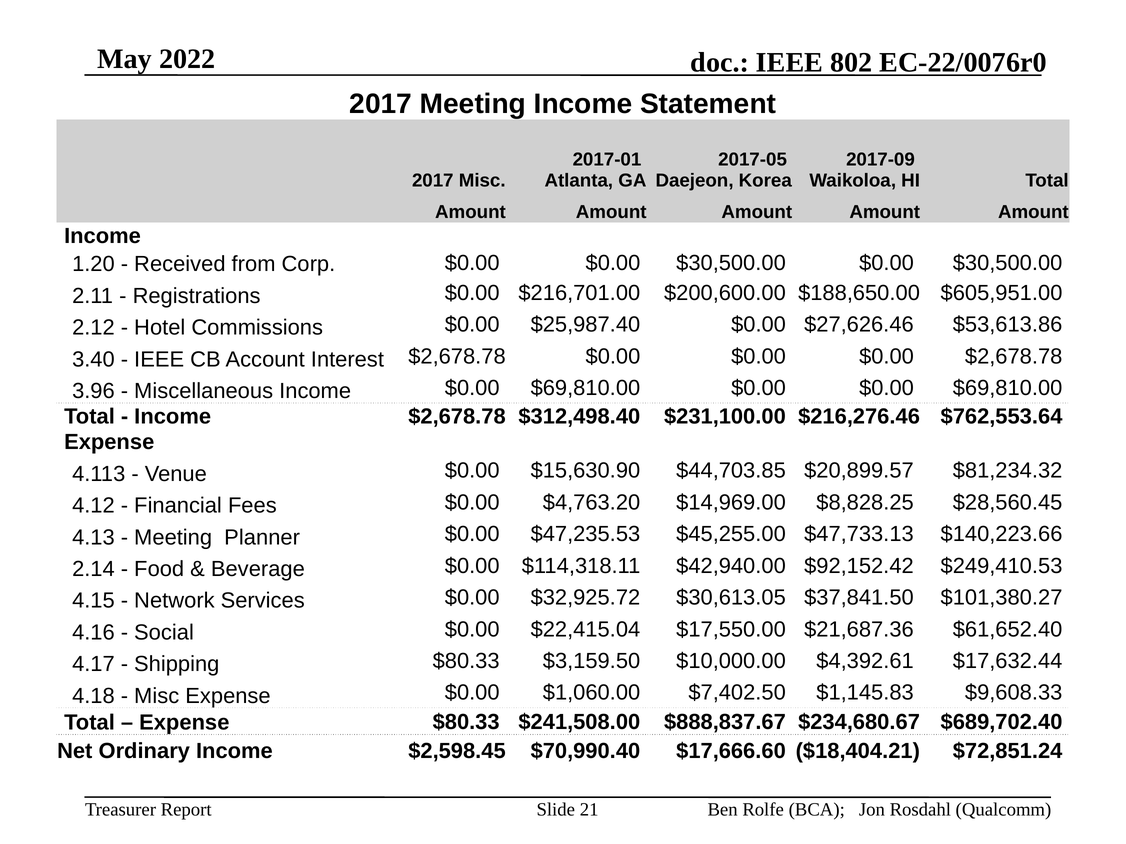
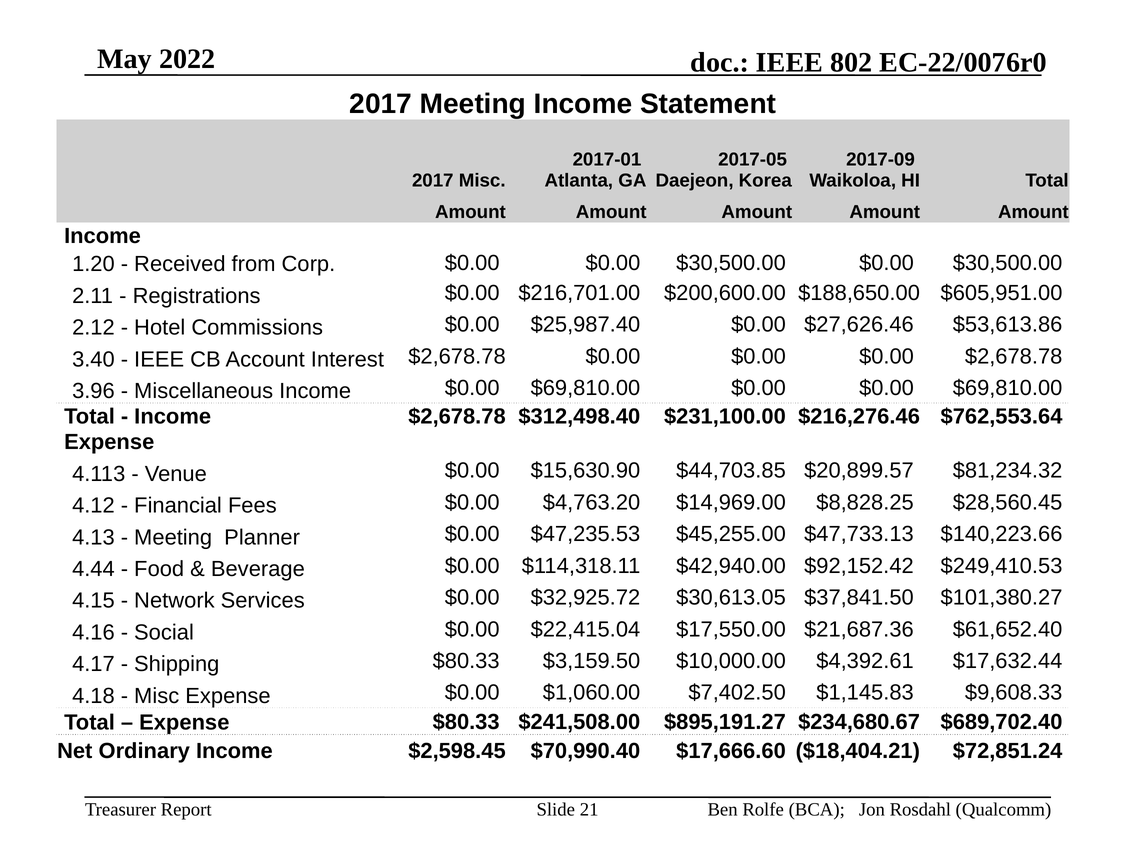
2.14: 2.14 -> 4.44 (93, 569)
$888,837.67: $888,837.67 -> $895,191.27 (725, 722)
